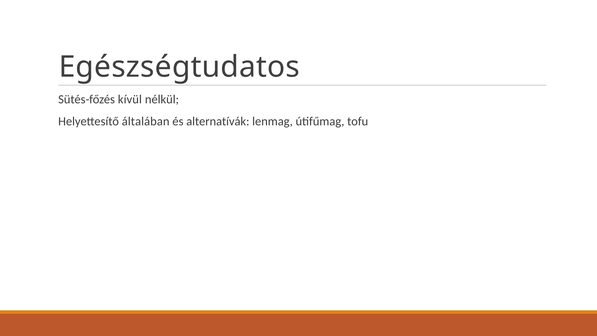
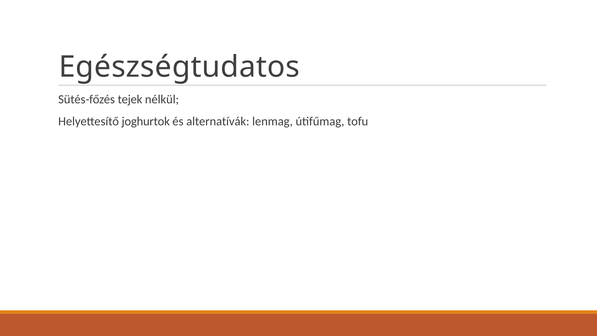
kívül: kívül -> tejek (130, 99)
általában: általában -> joghurtok (146, 121)
